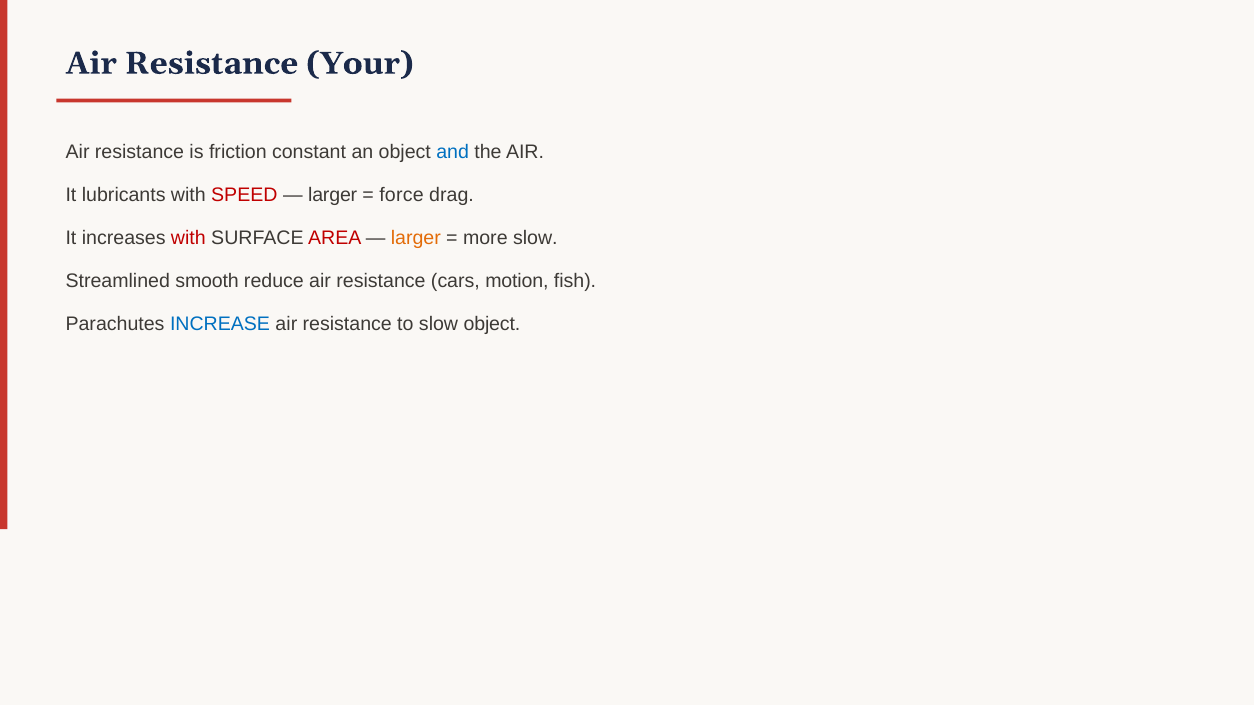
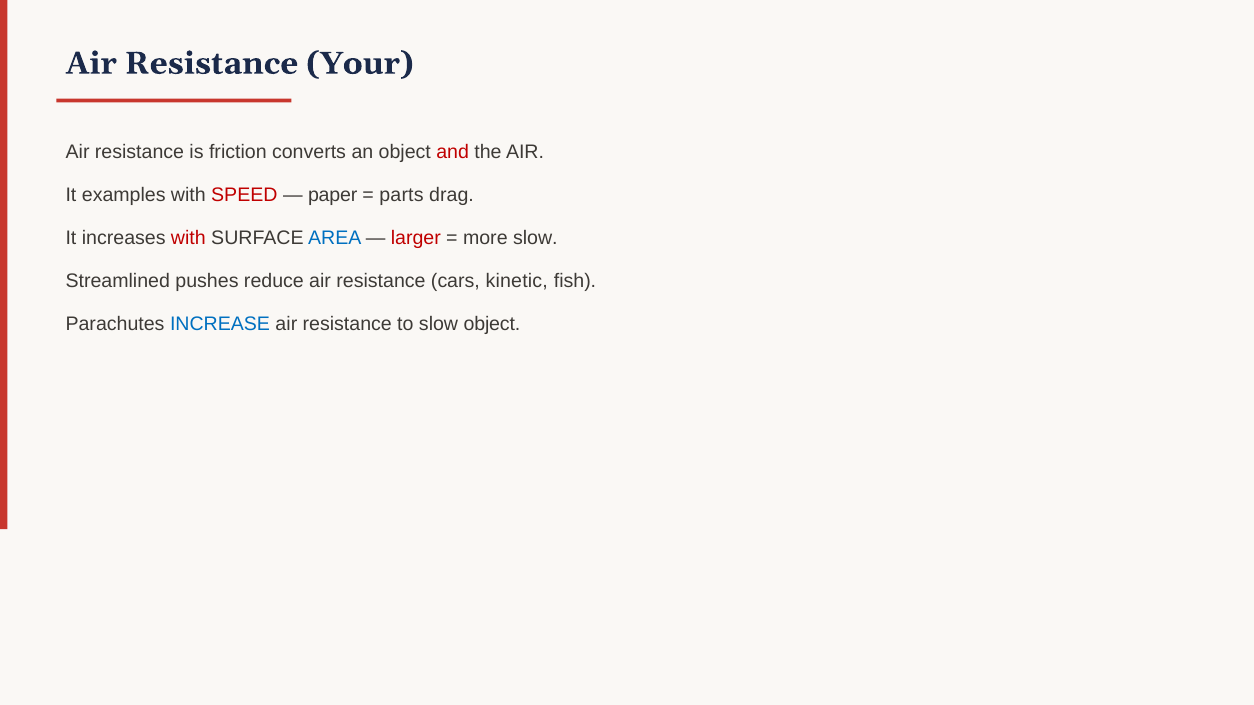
constant: constant -> converts (309, 152)
and colour: blue -> red (453, 152)
lubricants: lubricants -> examples (124, 195)
larger: larger -> paper (333, 195)
force: force -> parts (401, 195)
AREA colour: red -> blue (335, 238)
larger colour: orange -> red (416, 238)
smooth: smooth -> pushes (207, 281)
motion: motion -> kinetic (517, 281)
